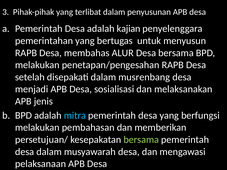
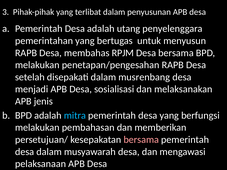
kajian: kajian -> utang (129, 29)
ALUR: ALUR -> RPJM (123, 53)
bersama colour: light green -> pink (141, 140)
